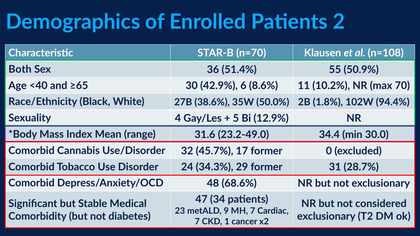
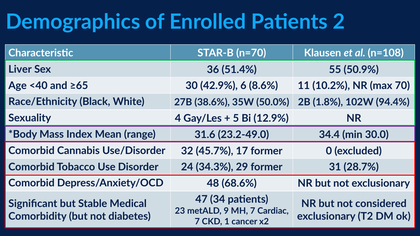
Both: Both -> Liver (20, 69)
